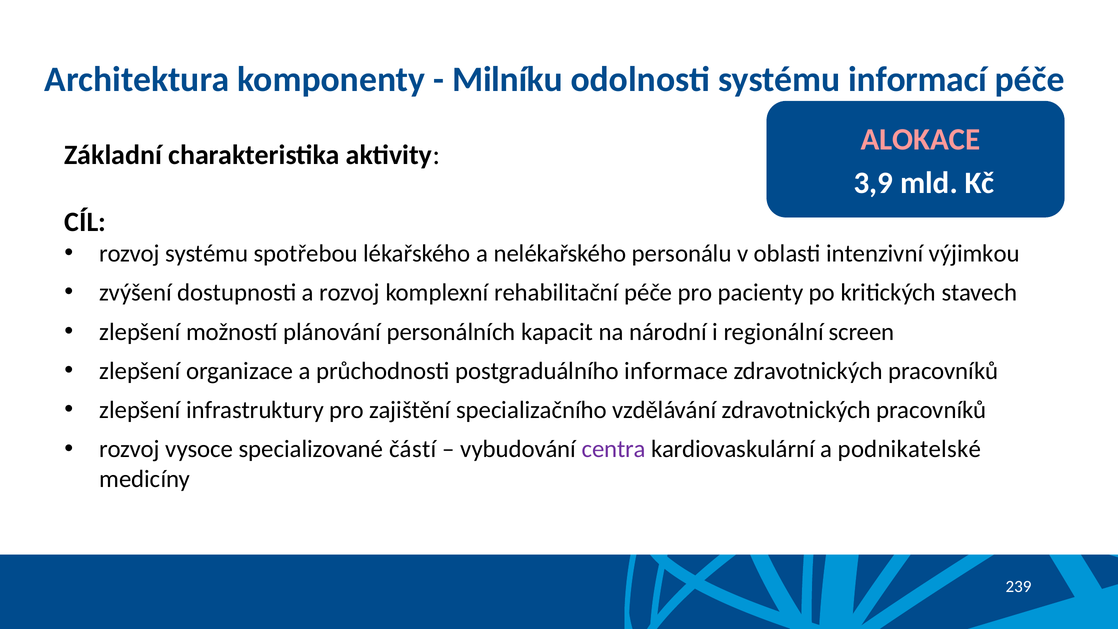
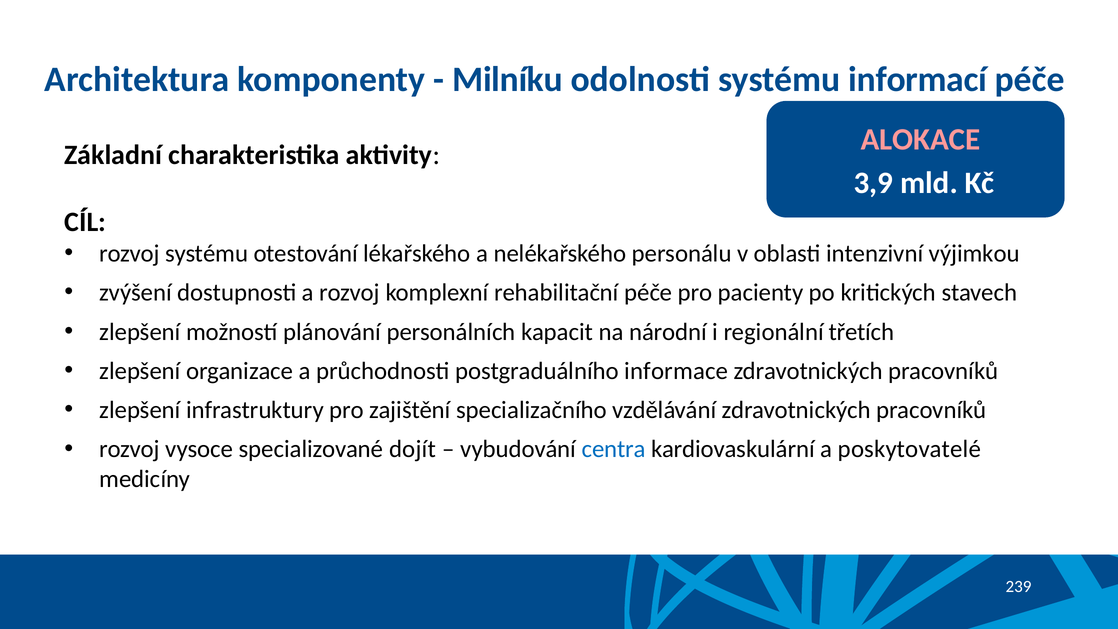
spotřebou: spotřebou -> otestování (306, 254)
screen: screen -> třetích (862, 332)
částí: částí -> dojít (413, 449)
centra colour: purple -> blue (614, 449)
podnikatelské: podnikatelské -> poskytovatelé (909, 449)
